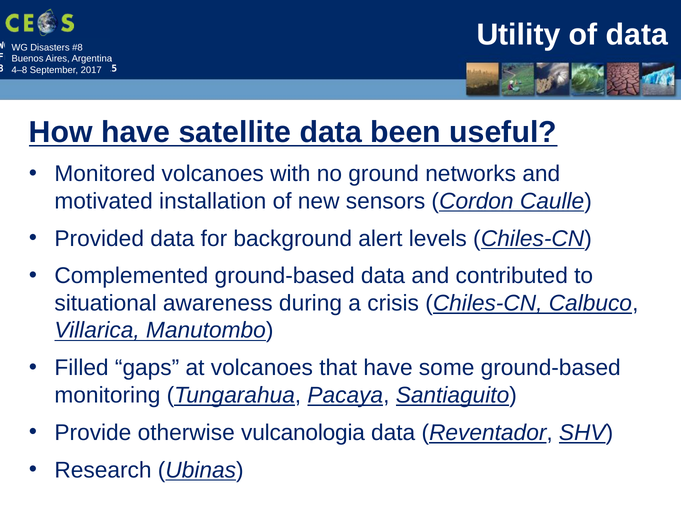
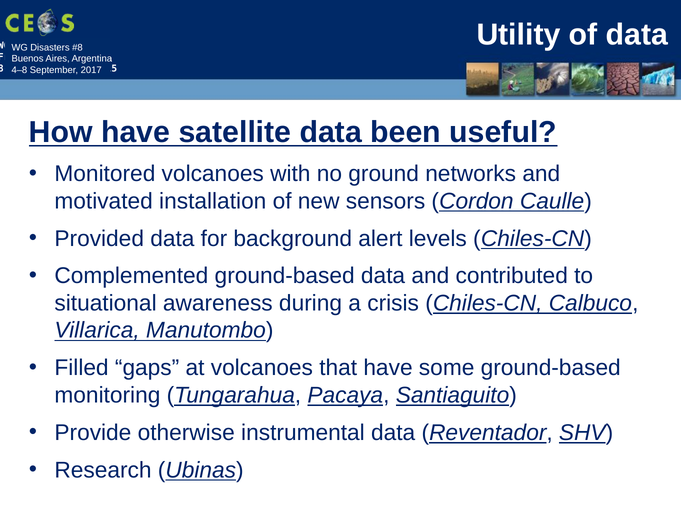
vulcanologia: vulcanologia -> instrumental (303, 432)
